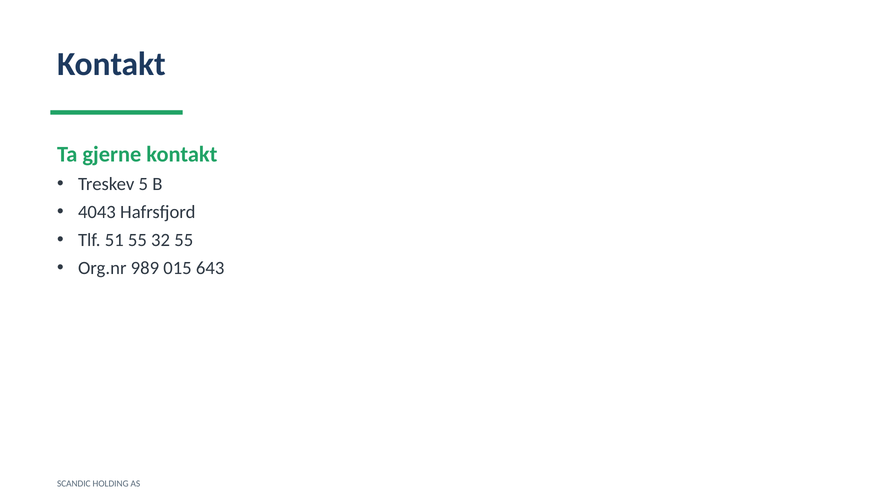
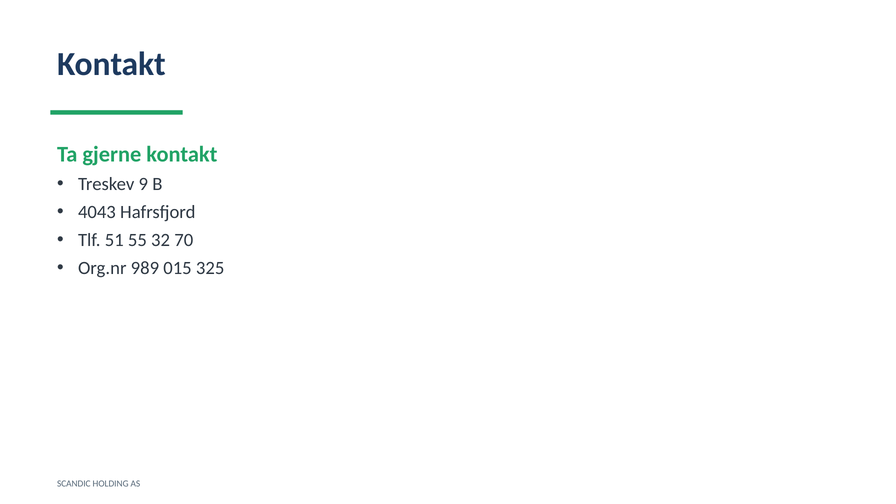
5: 5 -> 9 (143, 184)
32 55: 55 -> 70 (184, 240)
643: 643 -> 325 (210, 268)
